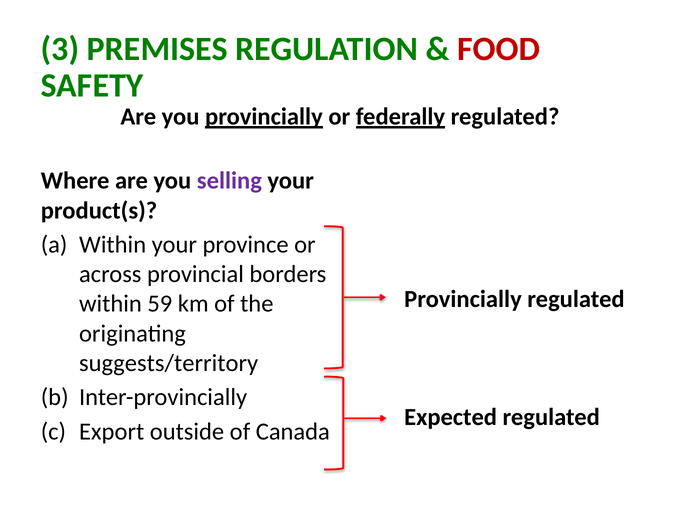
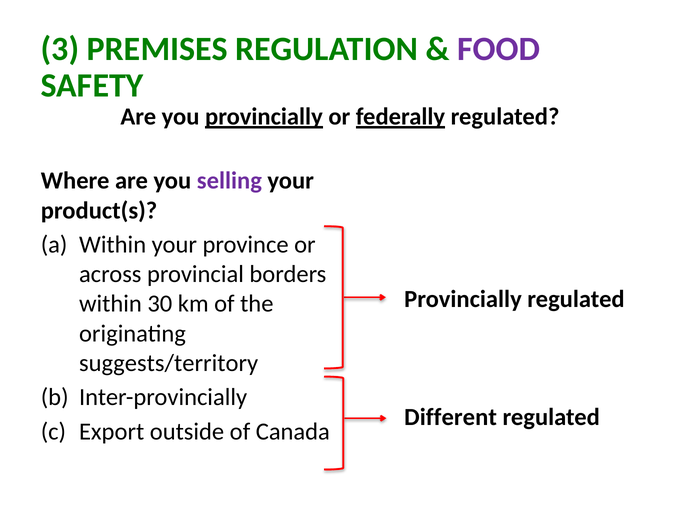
FOOD colour: red -> purple (499, 49)
59: 59 -> 30 (160, 304)
Expected: Expected -> Different (451, 417)
